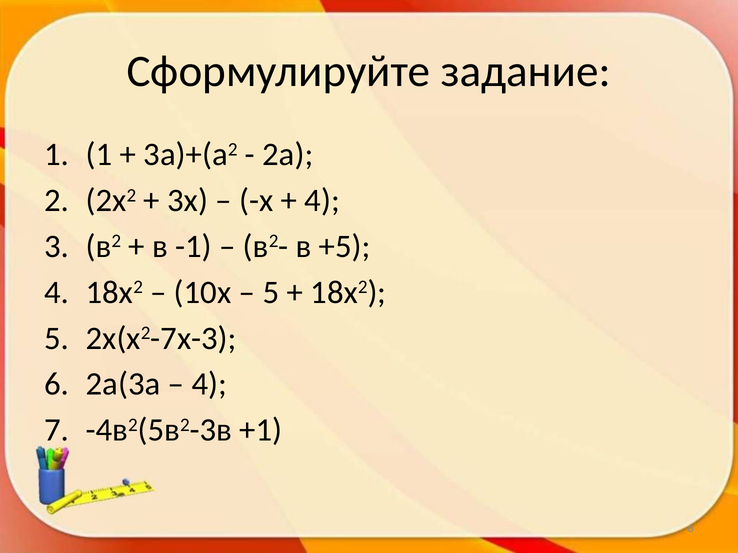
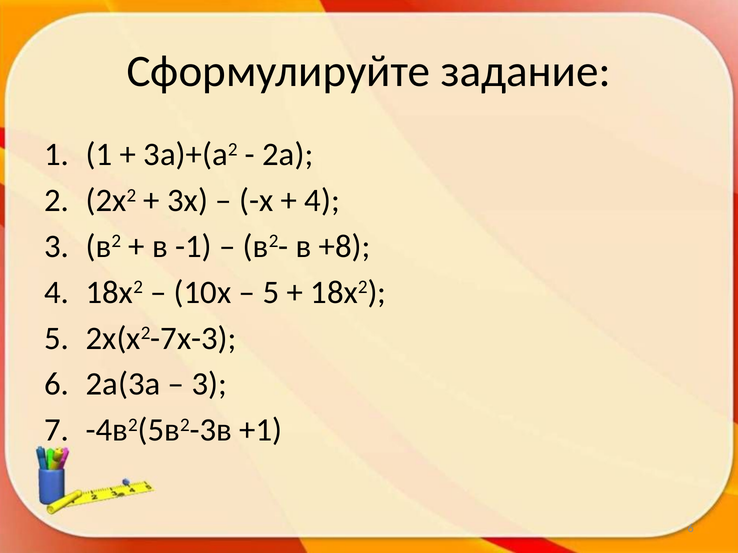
+5: +5 -> +8 (345, 247)
4: 4 -> 3 (209, 384)
